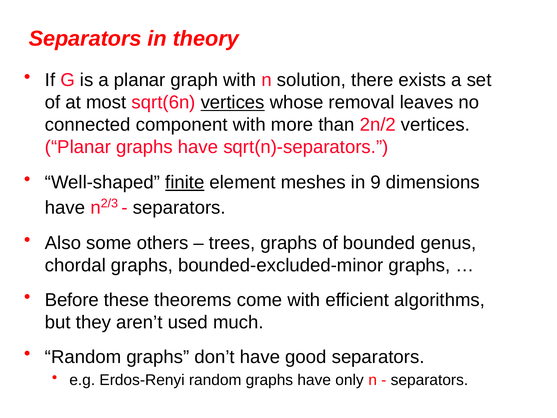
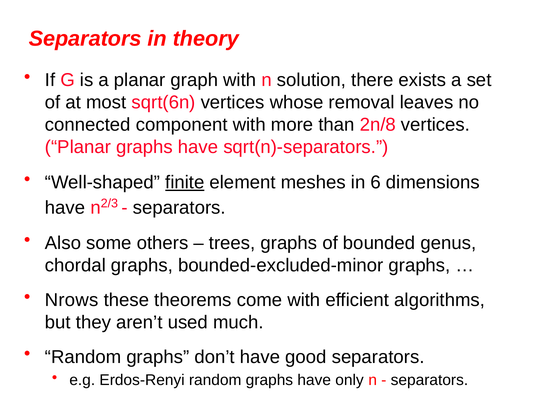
vertices underline: present -> none (233, 102)
2n/2: 2n/2 -> 2n/8 (378, 125)
9: 9 -> 6 (376, 182)
Before: Before -> Nrows (72, 300)
